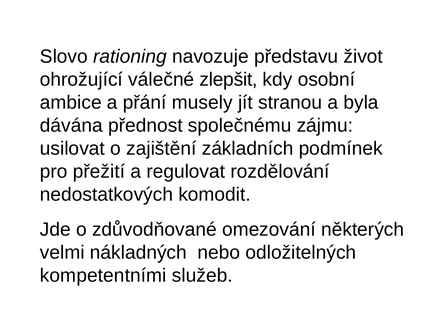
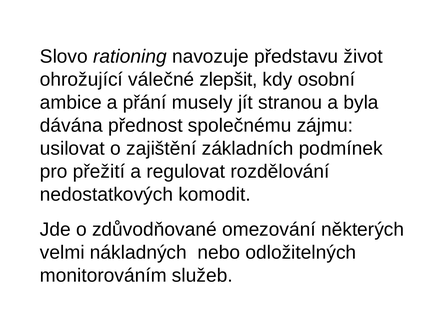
kompetentními: kompetentními -> monitorováním (103, 276)
